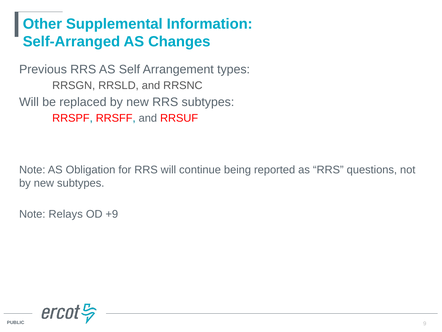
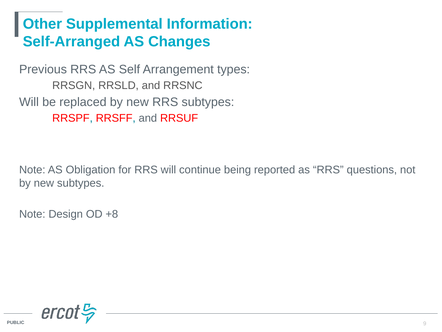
Relays: Relays -> Design (66, 214)
+9: +9 -> +8 (112, 214)
